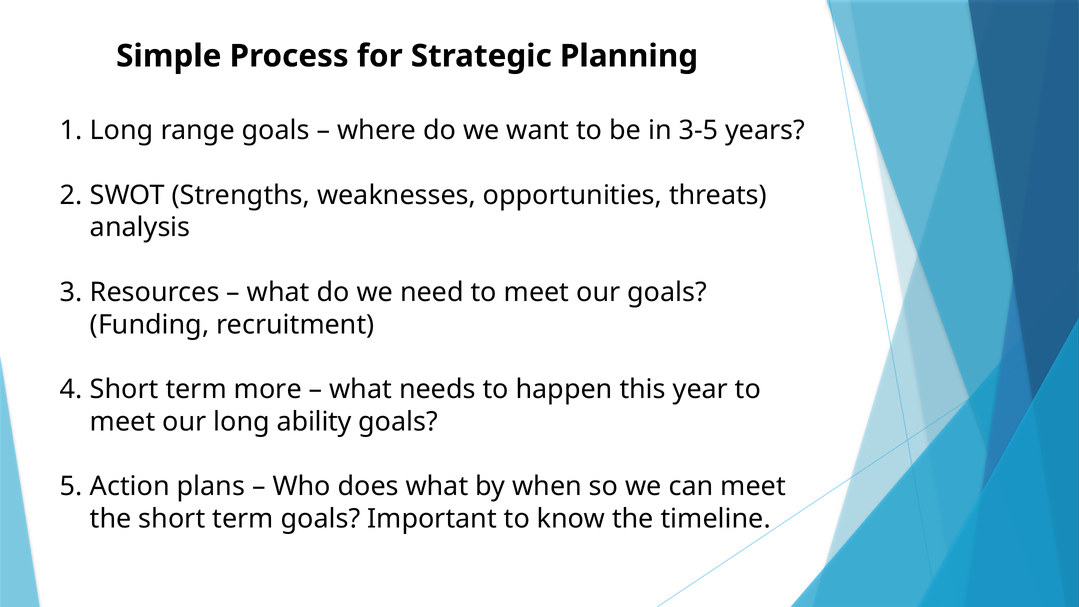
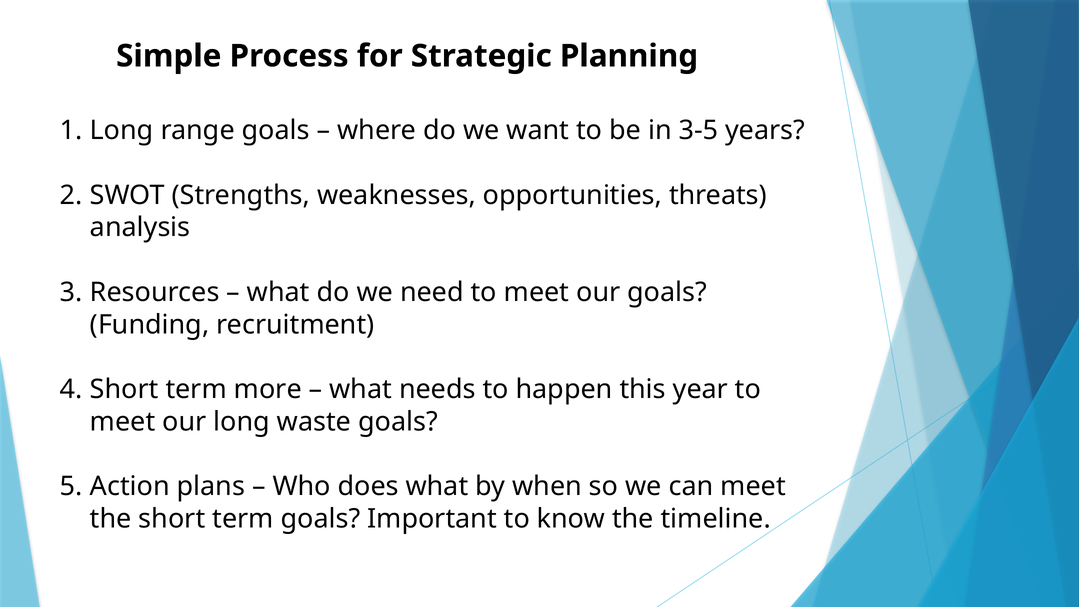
ability: ability -> waste (314, 422)
